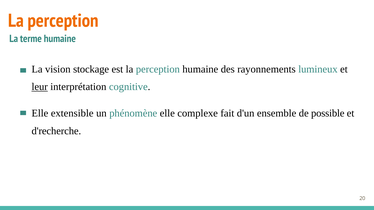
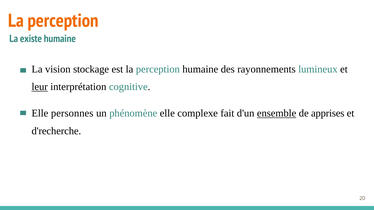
terme: terme -> existe (31, 39)
extensible: extensible -> personnes (72, 113)
ensemble underline: none -> present (277, 113)
possible: possible -> apprises (328, 113)
